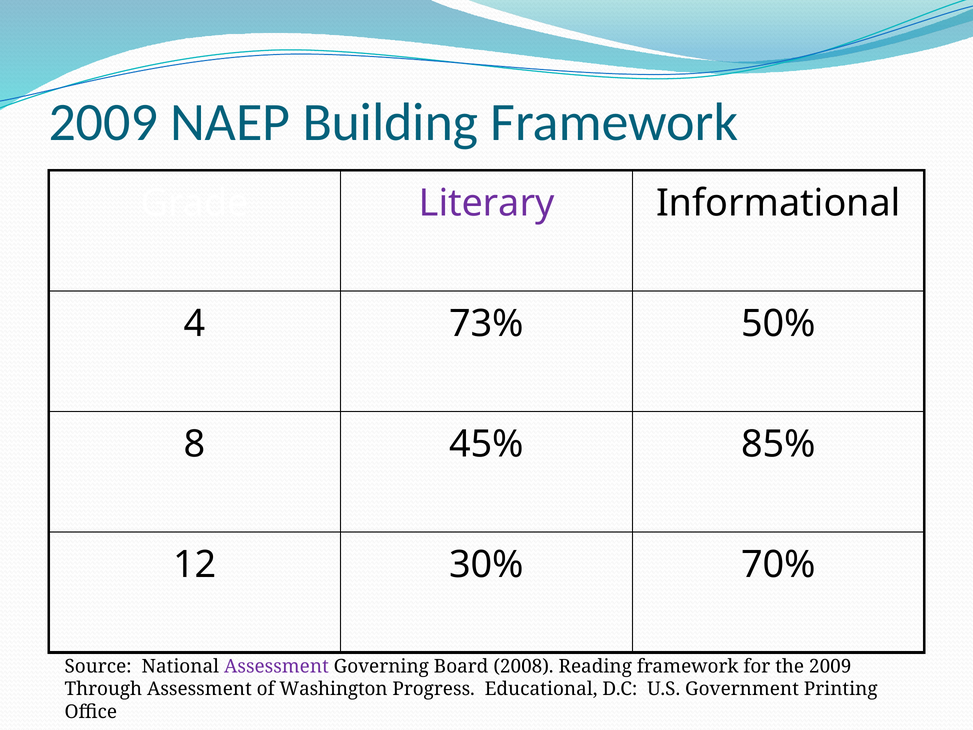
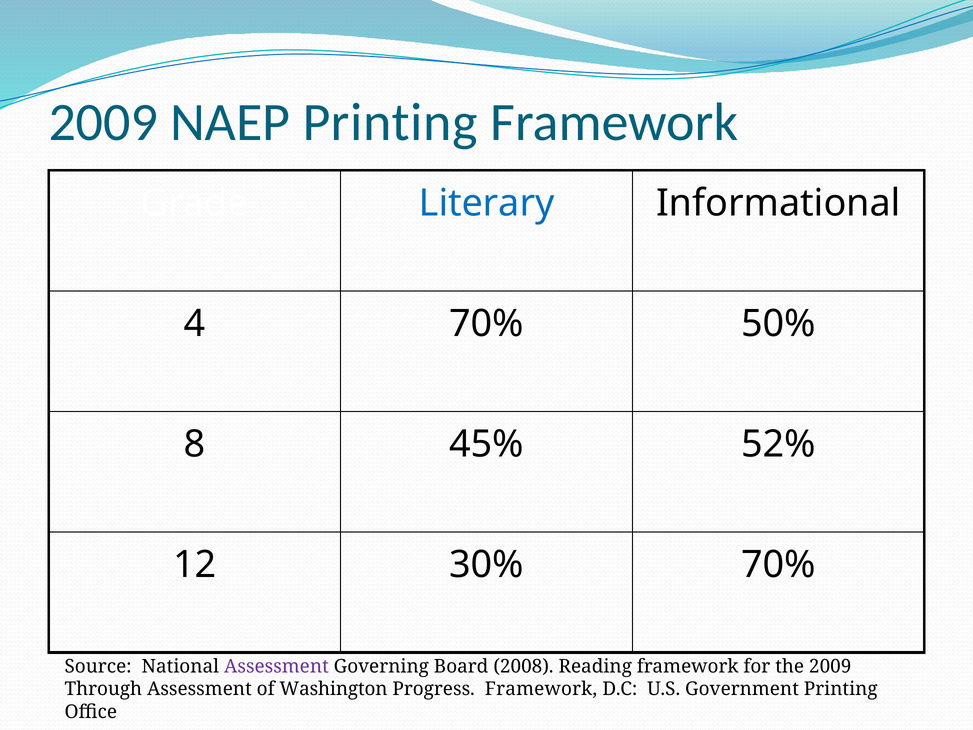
NAEP Building: Building -> Printing (390, 122)
Literary colour: purple -> blue (487, 203)
4 73%: 73% -> 70% (487, 324)
85%: 85% -> 52% (778, 444)
Progress Educational: Educational -> Framework (541, 689)
